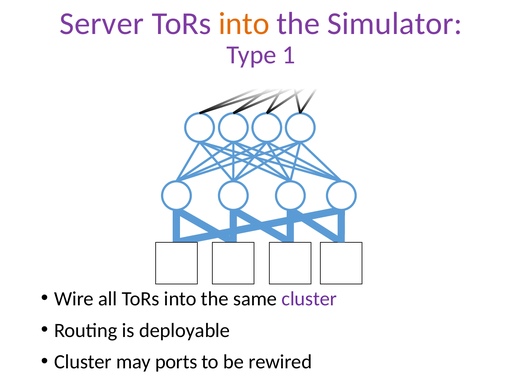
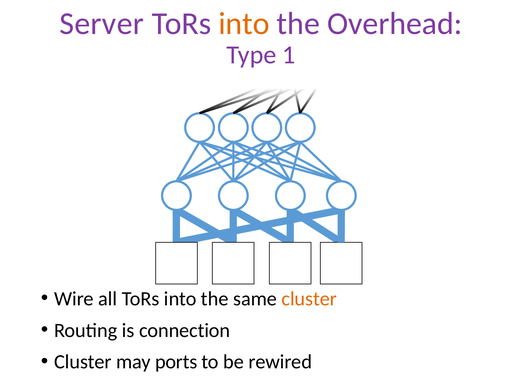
Simulator: Simulator -> Overhead (395, 24)
cluster colour: purple -> orange (309, 299)
deployable: deployable -> connection (185, 331)
